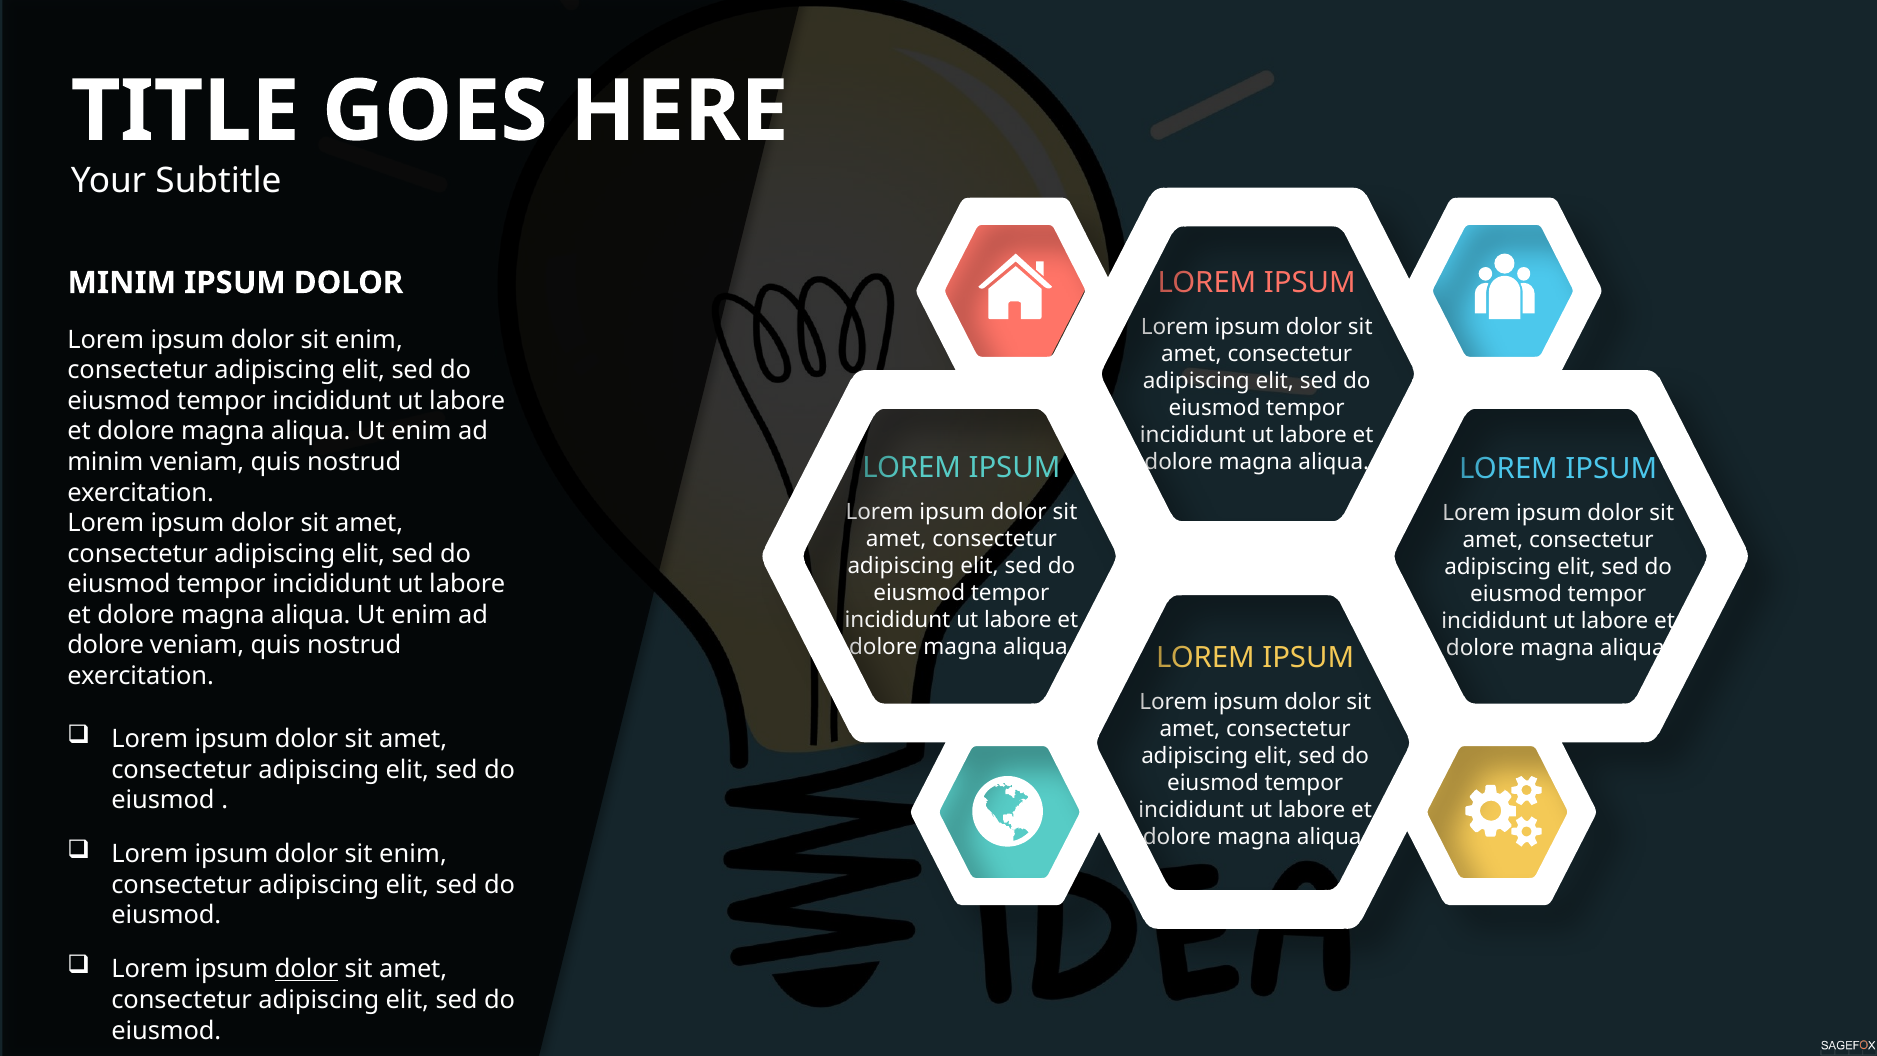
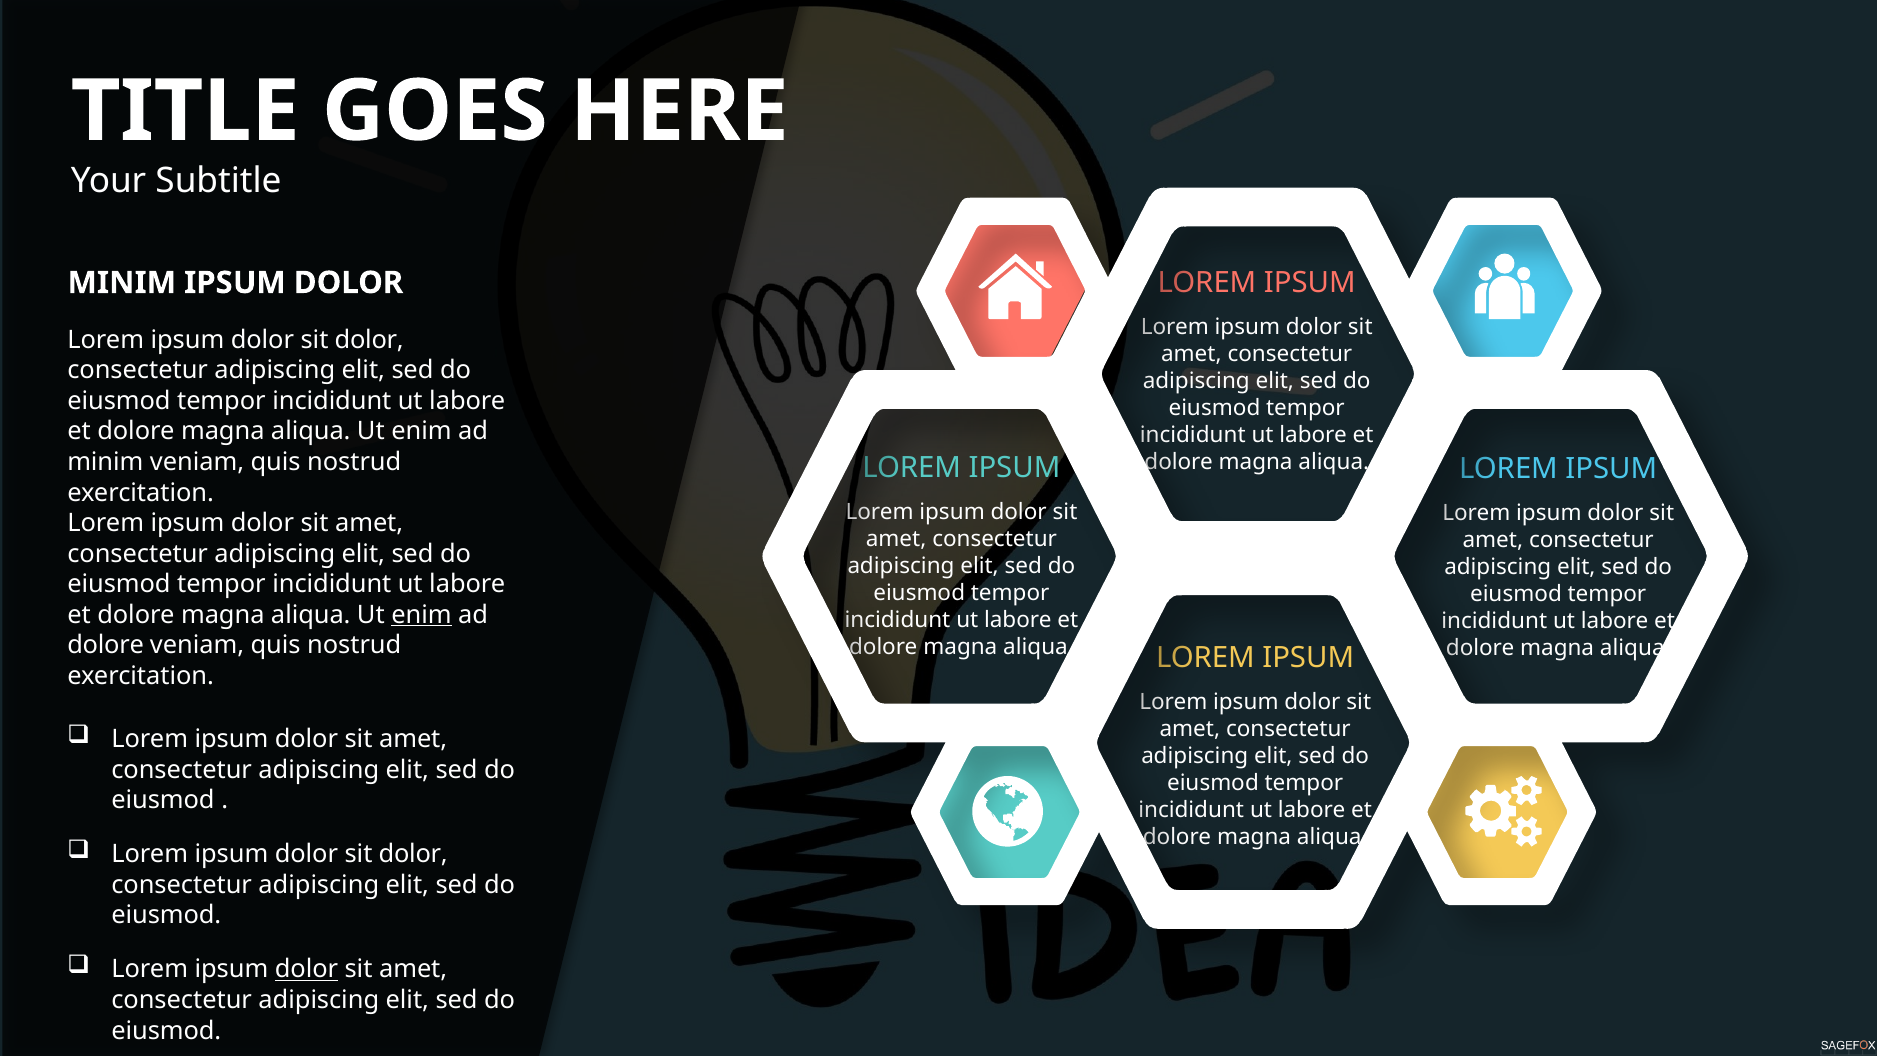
enim: enim -> dolor (369, 340)
enim underline: none -> present (421, 615)
enim: enim -> dolor (413, 854)
